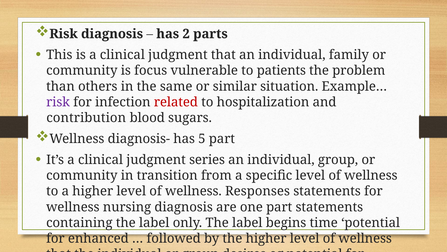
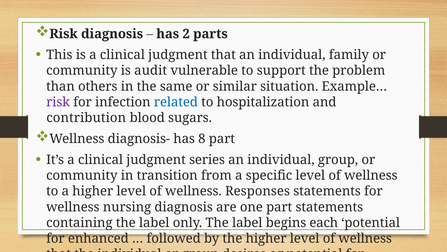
focus: focus -> audit (151, 71)
patients: patients -> support (281, 71)
related colour: red -> blue (176, 102)
5: 5 -> 8 (202, 139)
time: time -> each (324, 222)
